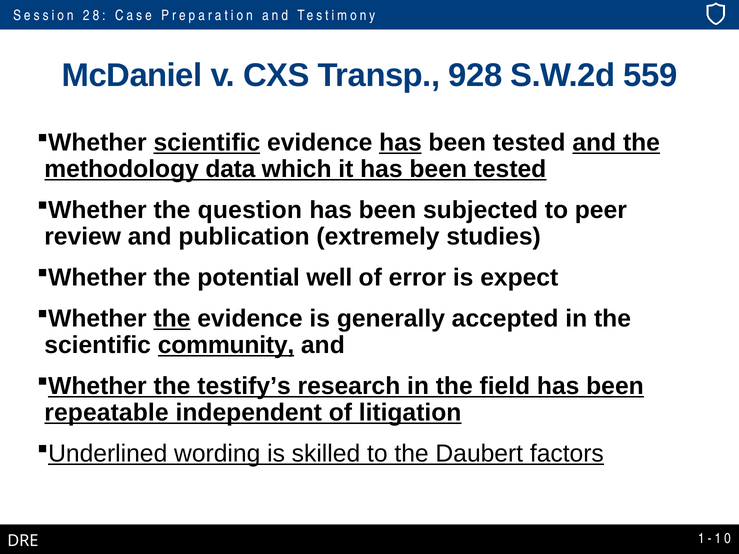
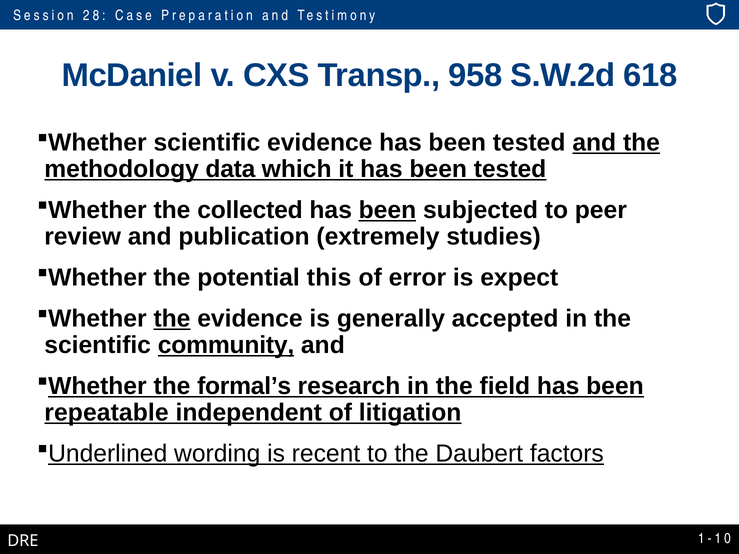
928: 928 -> 958 (475, 75)
559: 559 -> 618 (650, 75)
scientific underline: present -> none (207, 142)
has underline: present -> none (400, 142)
question: question -> collected (250, 210)
been underline: none -> present (387, 210)
well: well -> this (329, 278)
testify’s: testify’s -> formal’s (244, 386)
skilled: skilled -> recent (326, 454)
